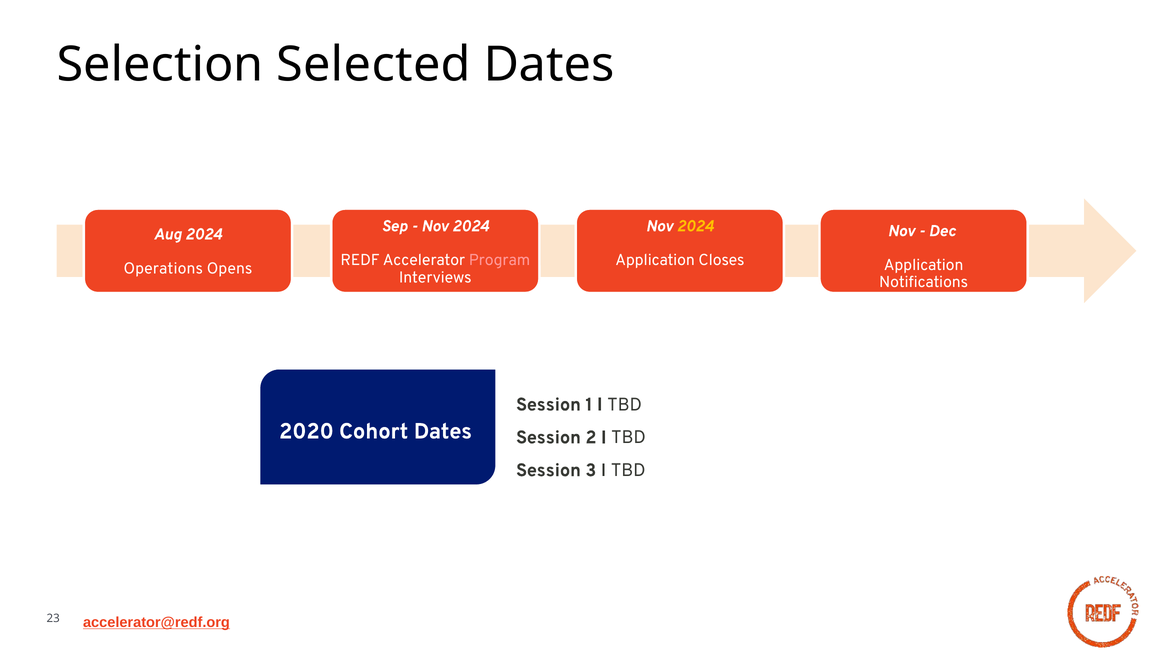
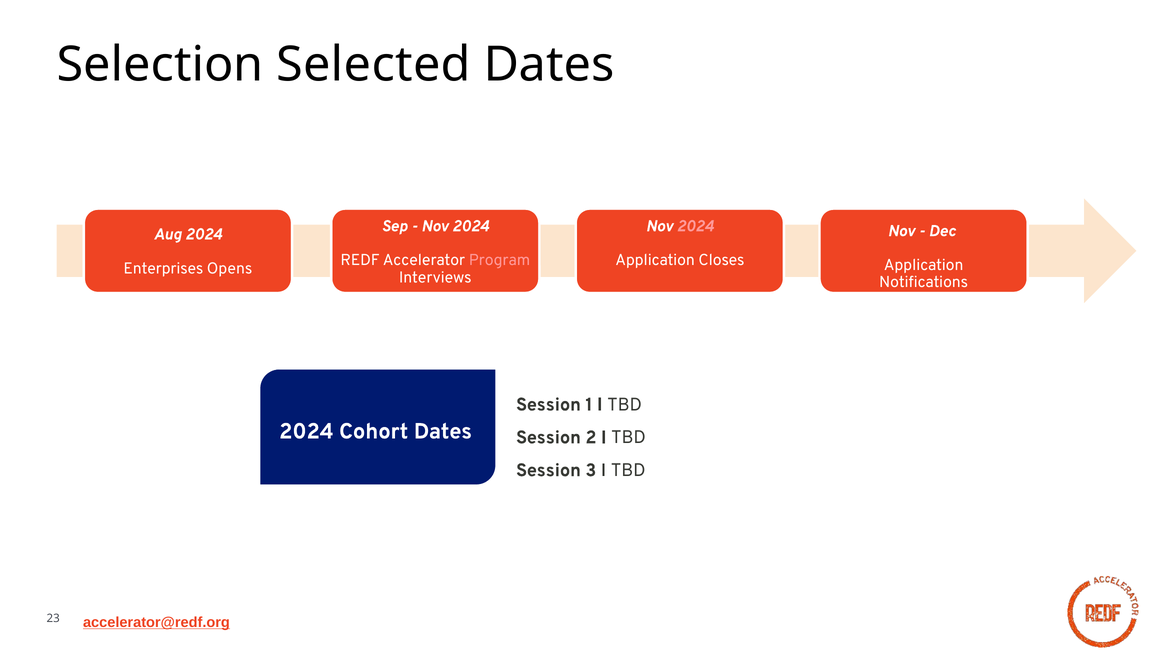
2024 colour: yellow -> pink (695, 226)
Operations: Operations -> Enterprises (163, 268)
2020: 2020 -> 2024 (306, 431)
